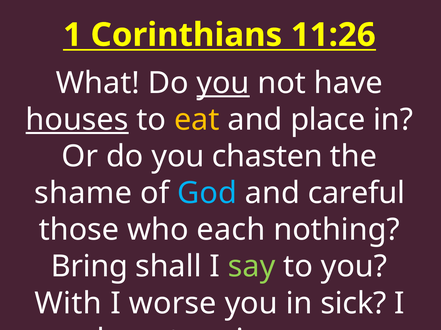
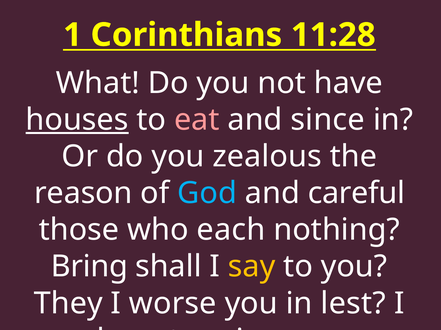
11:26: 11:26 -> 11:28 (333, 35)
you underline: present -> none (223, 83)
eat colour: yellow -> pink (197, 120)
place: place -> since (328, 120)
chasten: chasten -> zealous (267, 157)
shame: shame -> reason (83, 194)
say colour: light green -> yellow (252, 267)
With: With -> They (68, 304)
sick: sick -> lest (353, 304)
